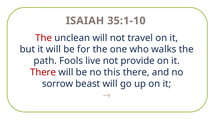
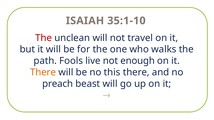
provide: provide -> enough (138, 61)
There colour: red -> orange (43, 72)
sorrow: sorrow -> preach (58, 84)
